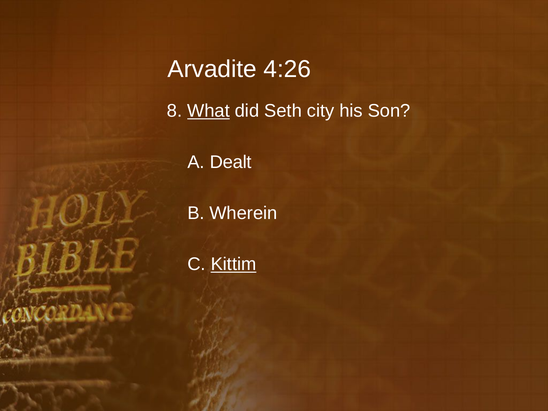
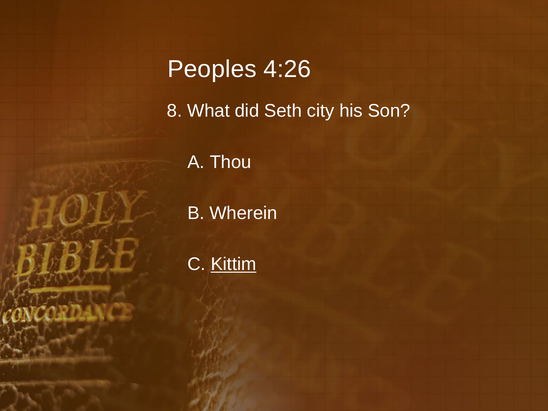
Arvadite: Arvadite -> Peoples (212, 69)
What underline: present -> none (208, 111)
Dealt: Dealt -> Thou (231, 162)
